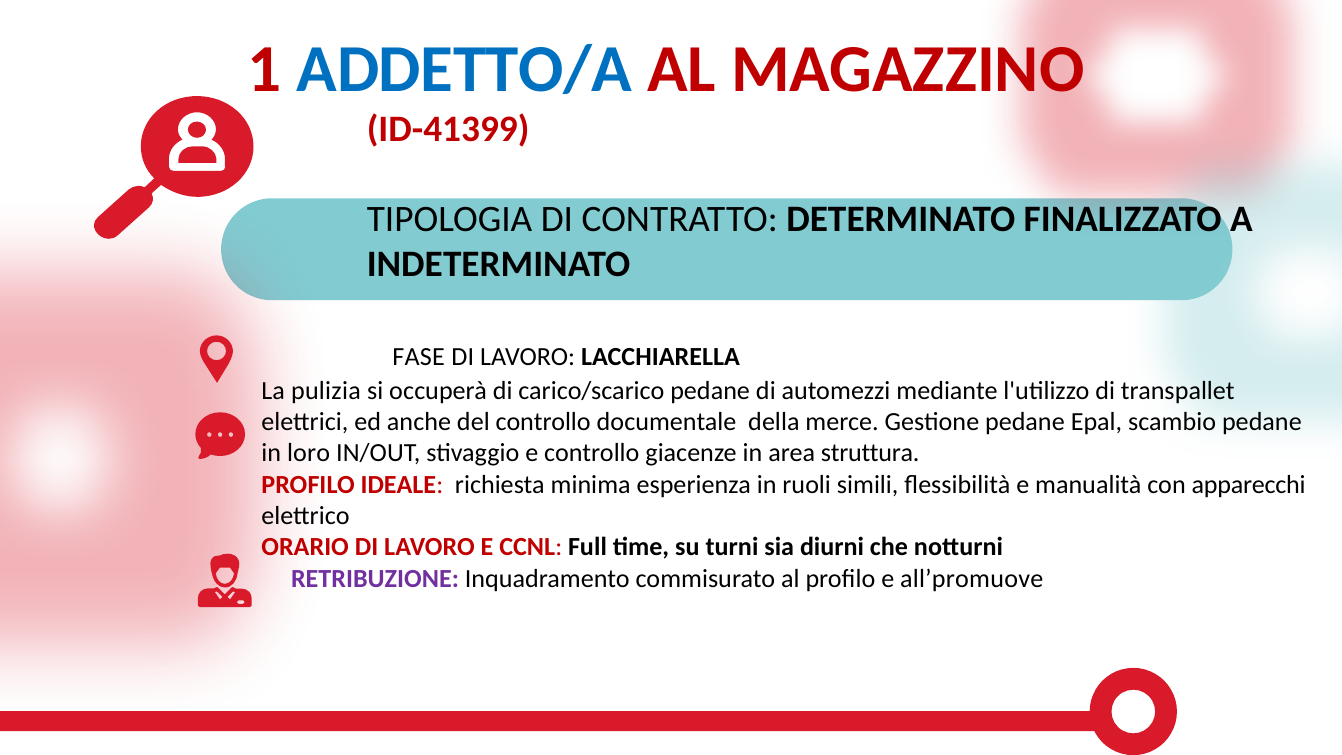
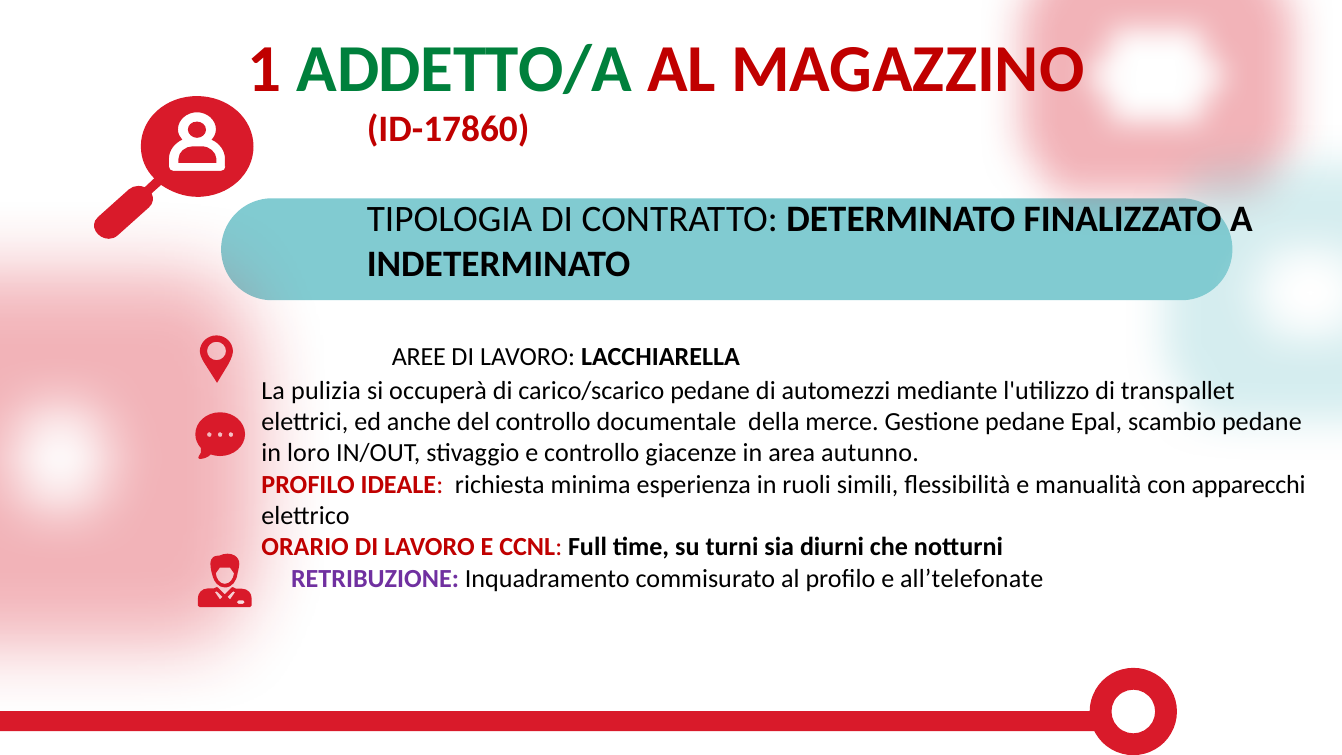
ADDETTO/A colour: blue -> green (465, 69)
ID-41399: ID-41399 -> ID-17860 (448, 130)
FASE: FASE -> AREE (419, 357)
struttura: struttura -> autunno (870, 453)
all’promuove: all’promuove -> all’telefonate (972, 579)
